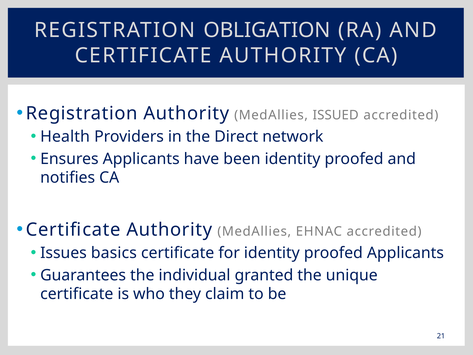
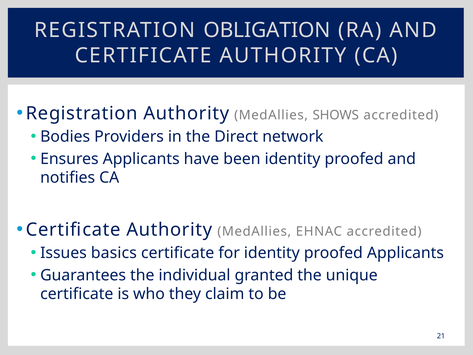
ISSUED: ISSUED -> SHOWS (336, 115)
Health: Health -> Bodies (65, 137)
